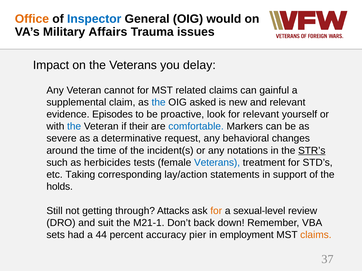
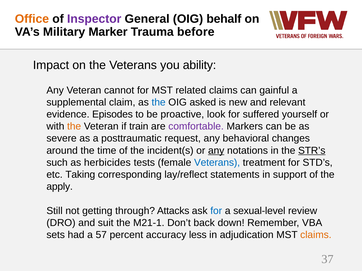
Inspector colour: blue -> purple (94, 19)
would: would -> behalf (224, 19)
Affairs: Affairs -> Marker (108, 32)
issues: issues -> before (196, 32)
delay: delay -> ability (200, 65)
for relevant: relevant -> suffered (261, 115)
the colour: blue -> orange (74, 127)
their: their -> train (139, 127)
comfortable colour: blue -> purple (196, 127)
determinative: determinative -> posttraumatic (131, 139)
any underline: none -> present (216, 151)
lay/action: lay/action -> lay/reflect (186, 175)
holds: holds -> apply (60, 187)
for colour: orange -> blue (216, 211)
44: 44 -> 57 (101, 235)
pier: pier -> less (198, 235)
employment: employment -> adjudication (247, 235)
